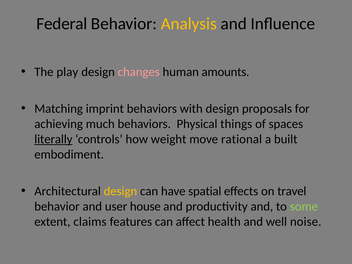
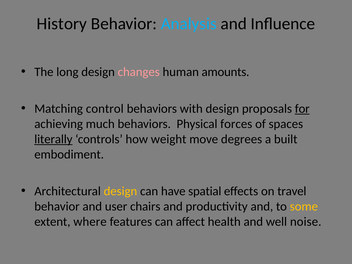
Federal: Federal -> History (62, 24)
Analysis colour: yellow -> light blue (189, 24)
play: play -> long (67, 72)
imprint: imprint -> control (105, 109)
for underline: none -> present (302, 109)
things: things -> forces (236, 124)
rational: rational -> degrees (242, 139)
house: house -> chairs (145, 206)
some colour: light green -> yellow (304, 206)
claims: claims -> where (90, 222)
